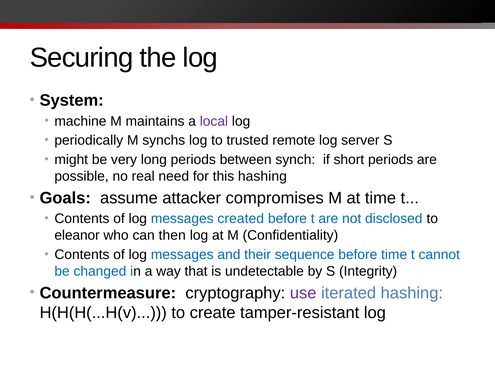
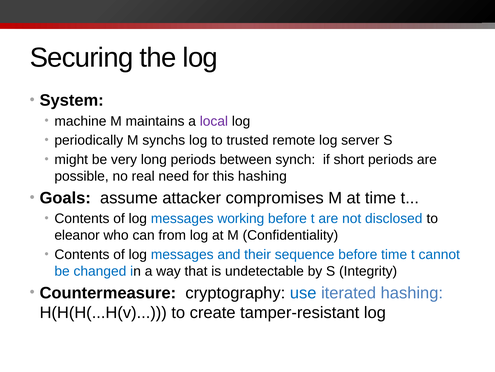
created: created -> working (241, 218)
then: then -> from (172, 235)
use colour: purple -> blue (303, 292)
